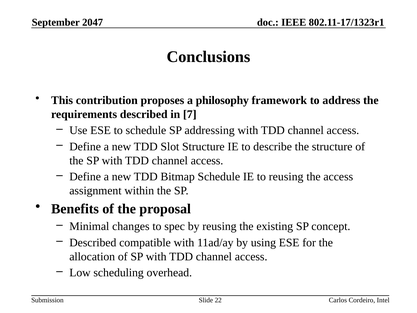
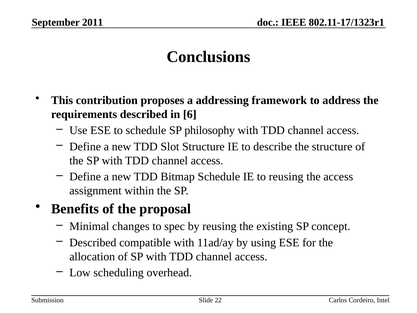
2047: 2047 -> 2011 (93, 22)
philosophy: philosophy -> addressing (222, 100)
7: 7 -> 6 (190, 114)
addressing: addressing -> philosophy (210, 130)
